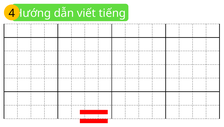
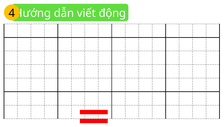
tiếng: tiếng -> động (112, 13)
